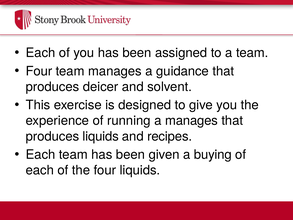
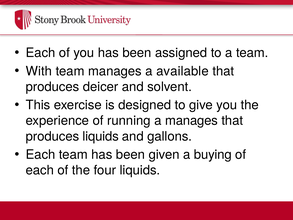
Four: Four -> With (39, 71)
guidance: guidance -> available (182, 71)
recipes: recipes -> gallons (170, 136)
